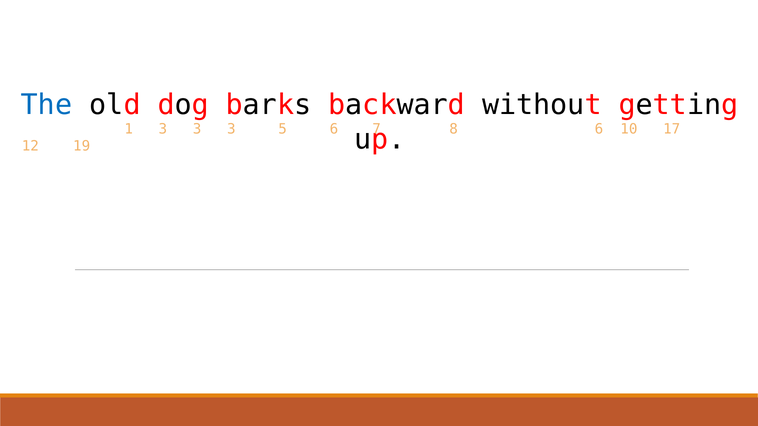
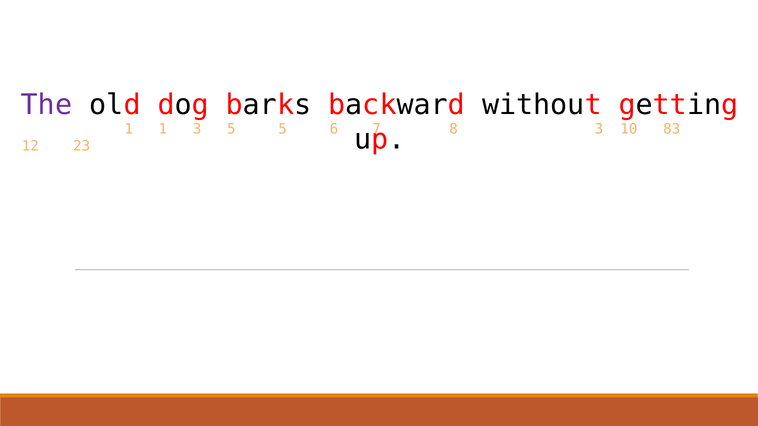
The colour: blue -> purple (47, 105)
1 3: 3 -> 1 (163, 129)
3: 3 -> 5 (231, 129)
8 6: 6 -> 3 (599, 129)
17: 17 -> 83 (672, 129)
19: 19 -> 23 (82, 146)
